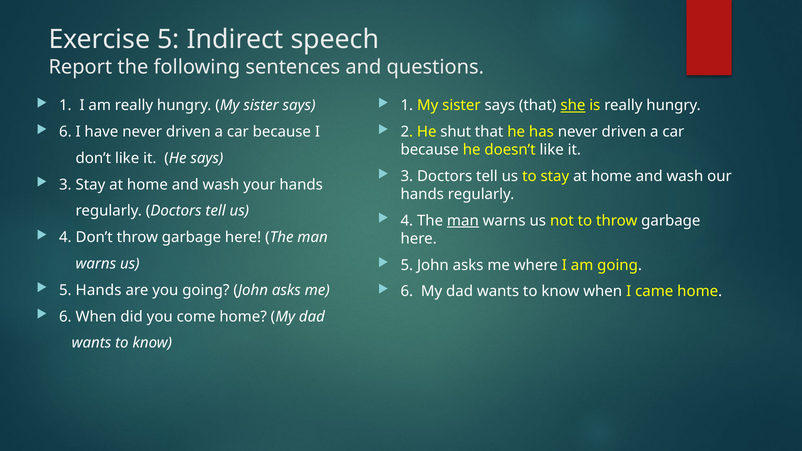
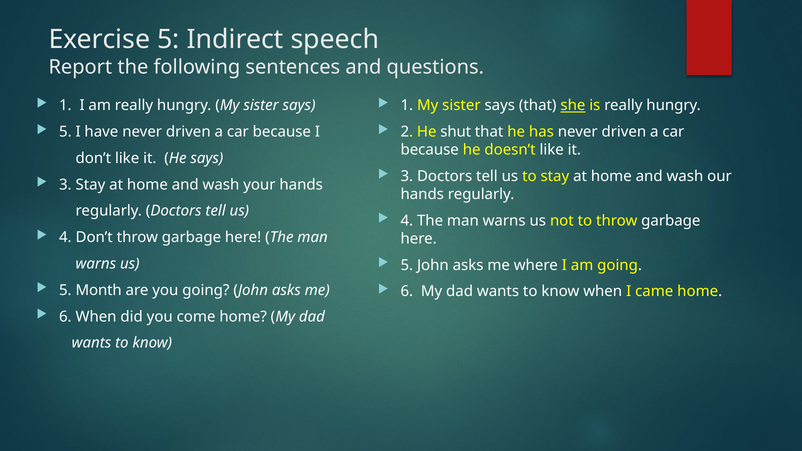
6: 6 -> 5 (65, 132)
man underline: present -> none (463, 221)
5 Hands: Hands -> Month (99, 290)
